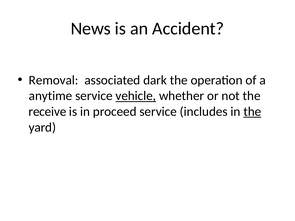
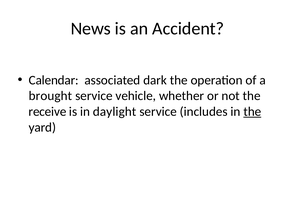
Removal: Removal -> Calendar (54, 80)
anytime: anytime -> brought (50, 96)
vehicle underline: present -> none (136, 96)
proceed: proceed -> daylight (115, 112)
